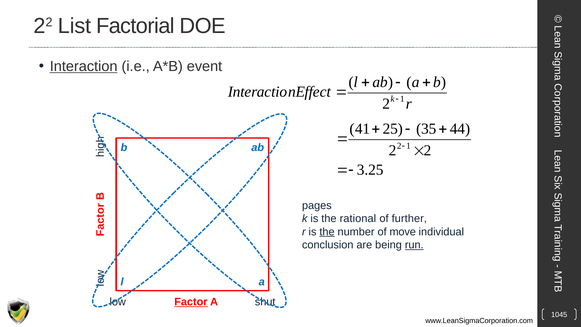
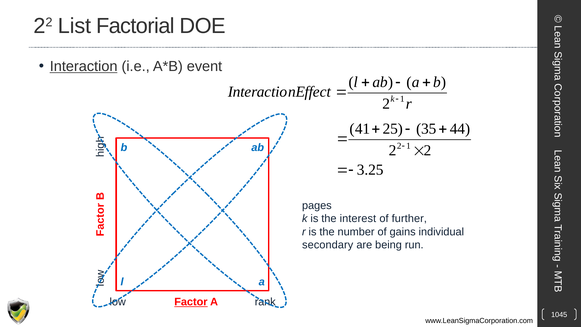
rational: rational -> interest (358, 219)
the underline: present -> none (327, 232)
move: move -> gains (403, 232)
conclusion: conclusion -> secondary (328, 245)
run underline: present -> none (414, 245)
shut: shut -> rank (265, 302)
